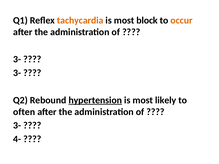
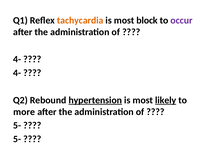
occur colour: orange -> purple (181, 20)
3-: 3- -> 4- (17, 59)
3-: 3- -> 4- (17, 73)
likely underline: none -> present (166, 100)
often: often -> more (24, 112)
3-: 3- -> 5- (17, 126)
4-: 4- -> 5- (17, 139)
